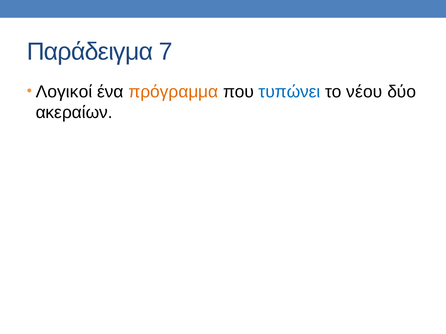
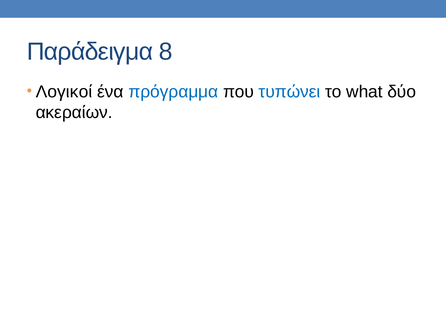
7: 7 -> 8 (166, 52)
πρόγραμμα colour: orange -> blue (173, 92)
νέου: νέου -> what (364, 92)
